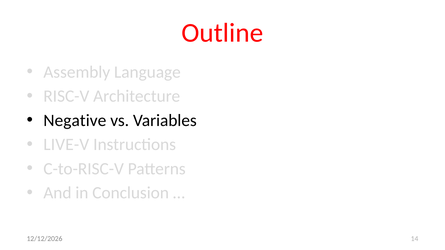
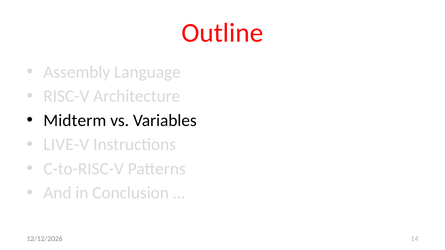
Negative: Negative -> Midterm (75, 121)
